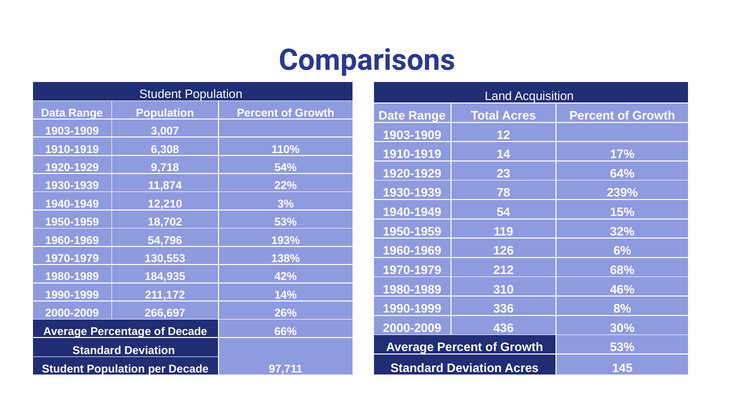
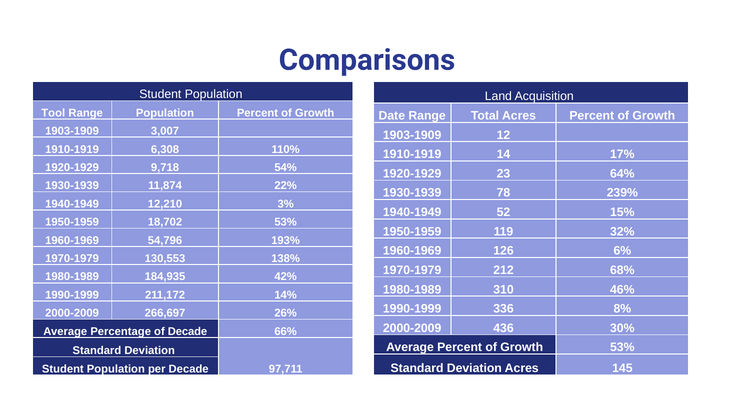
Data: Data -> Tool (53, 113)
54: 54 -> 52 (503, 212)
